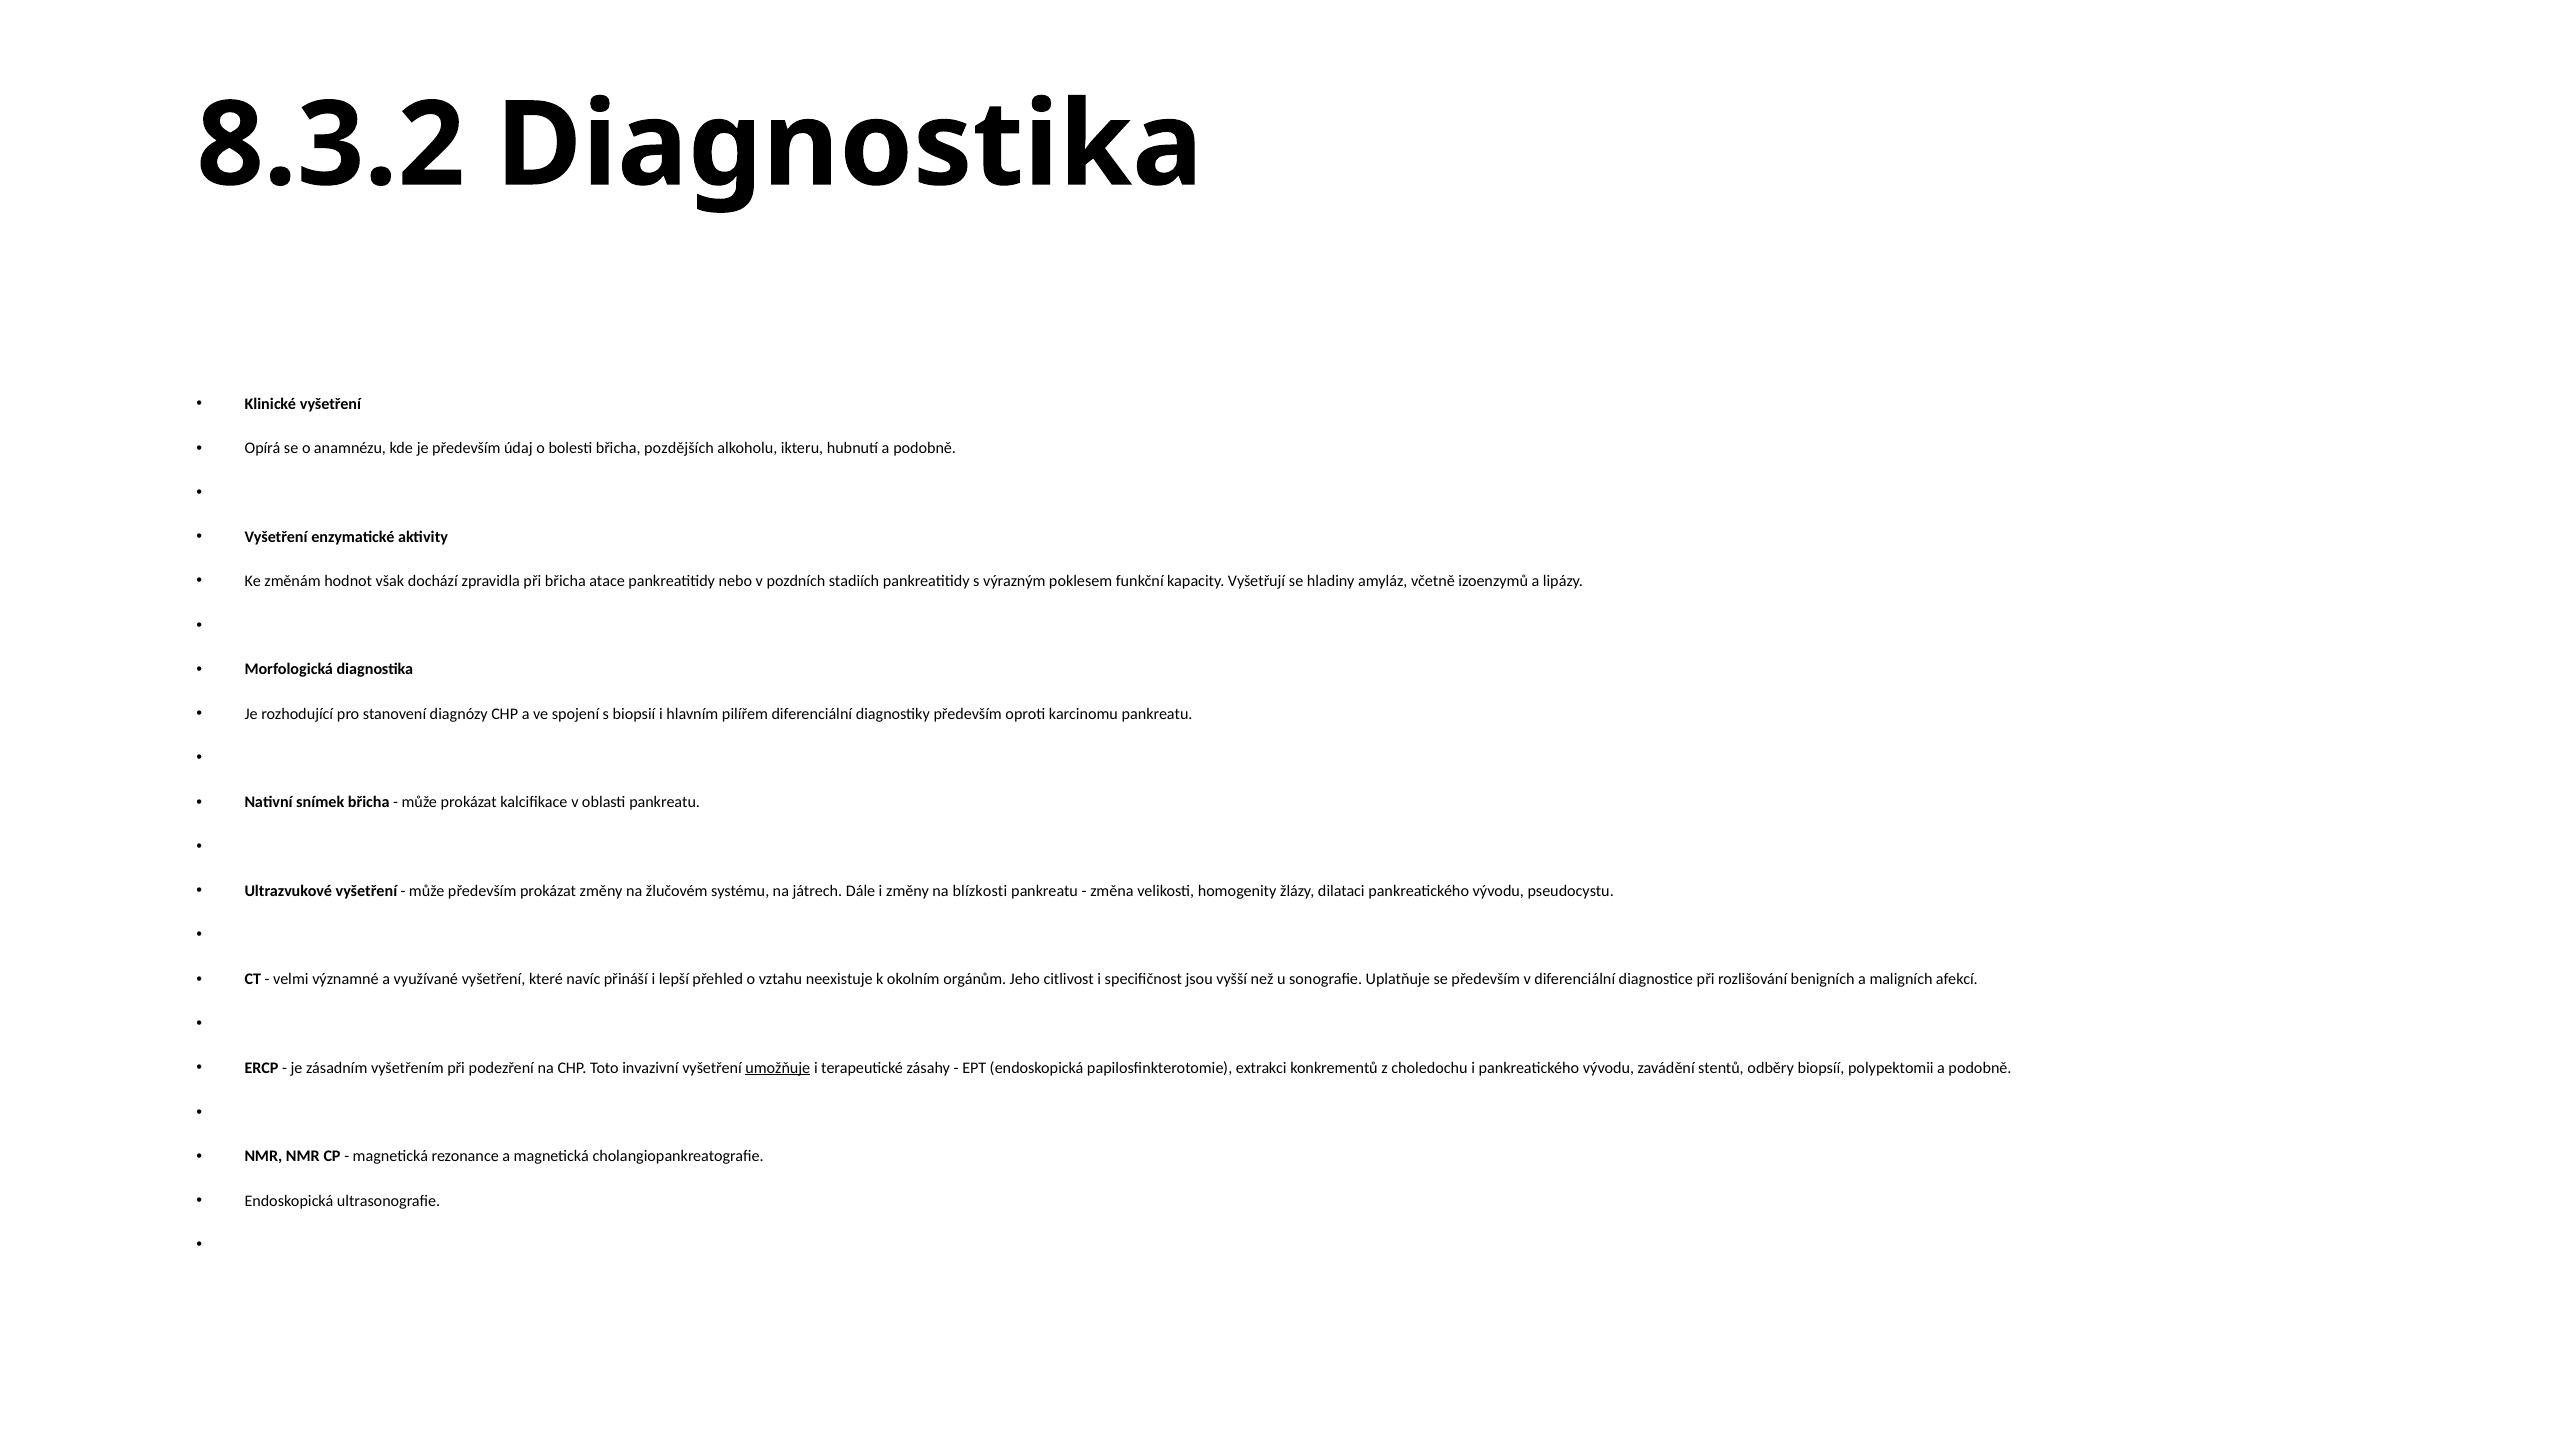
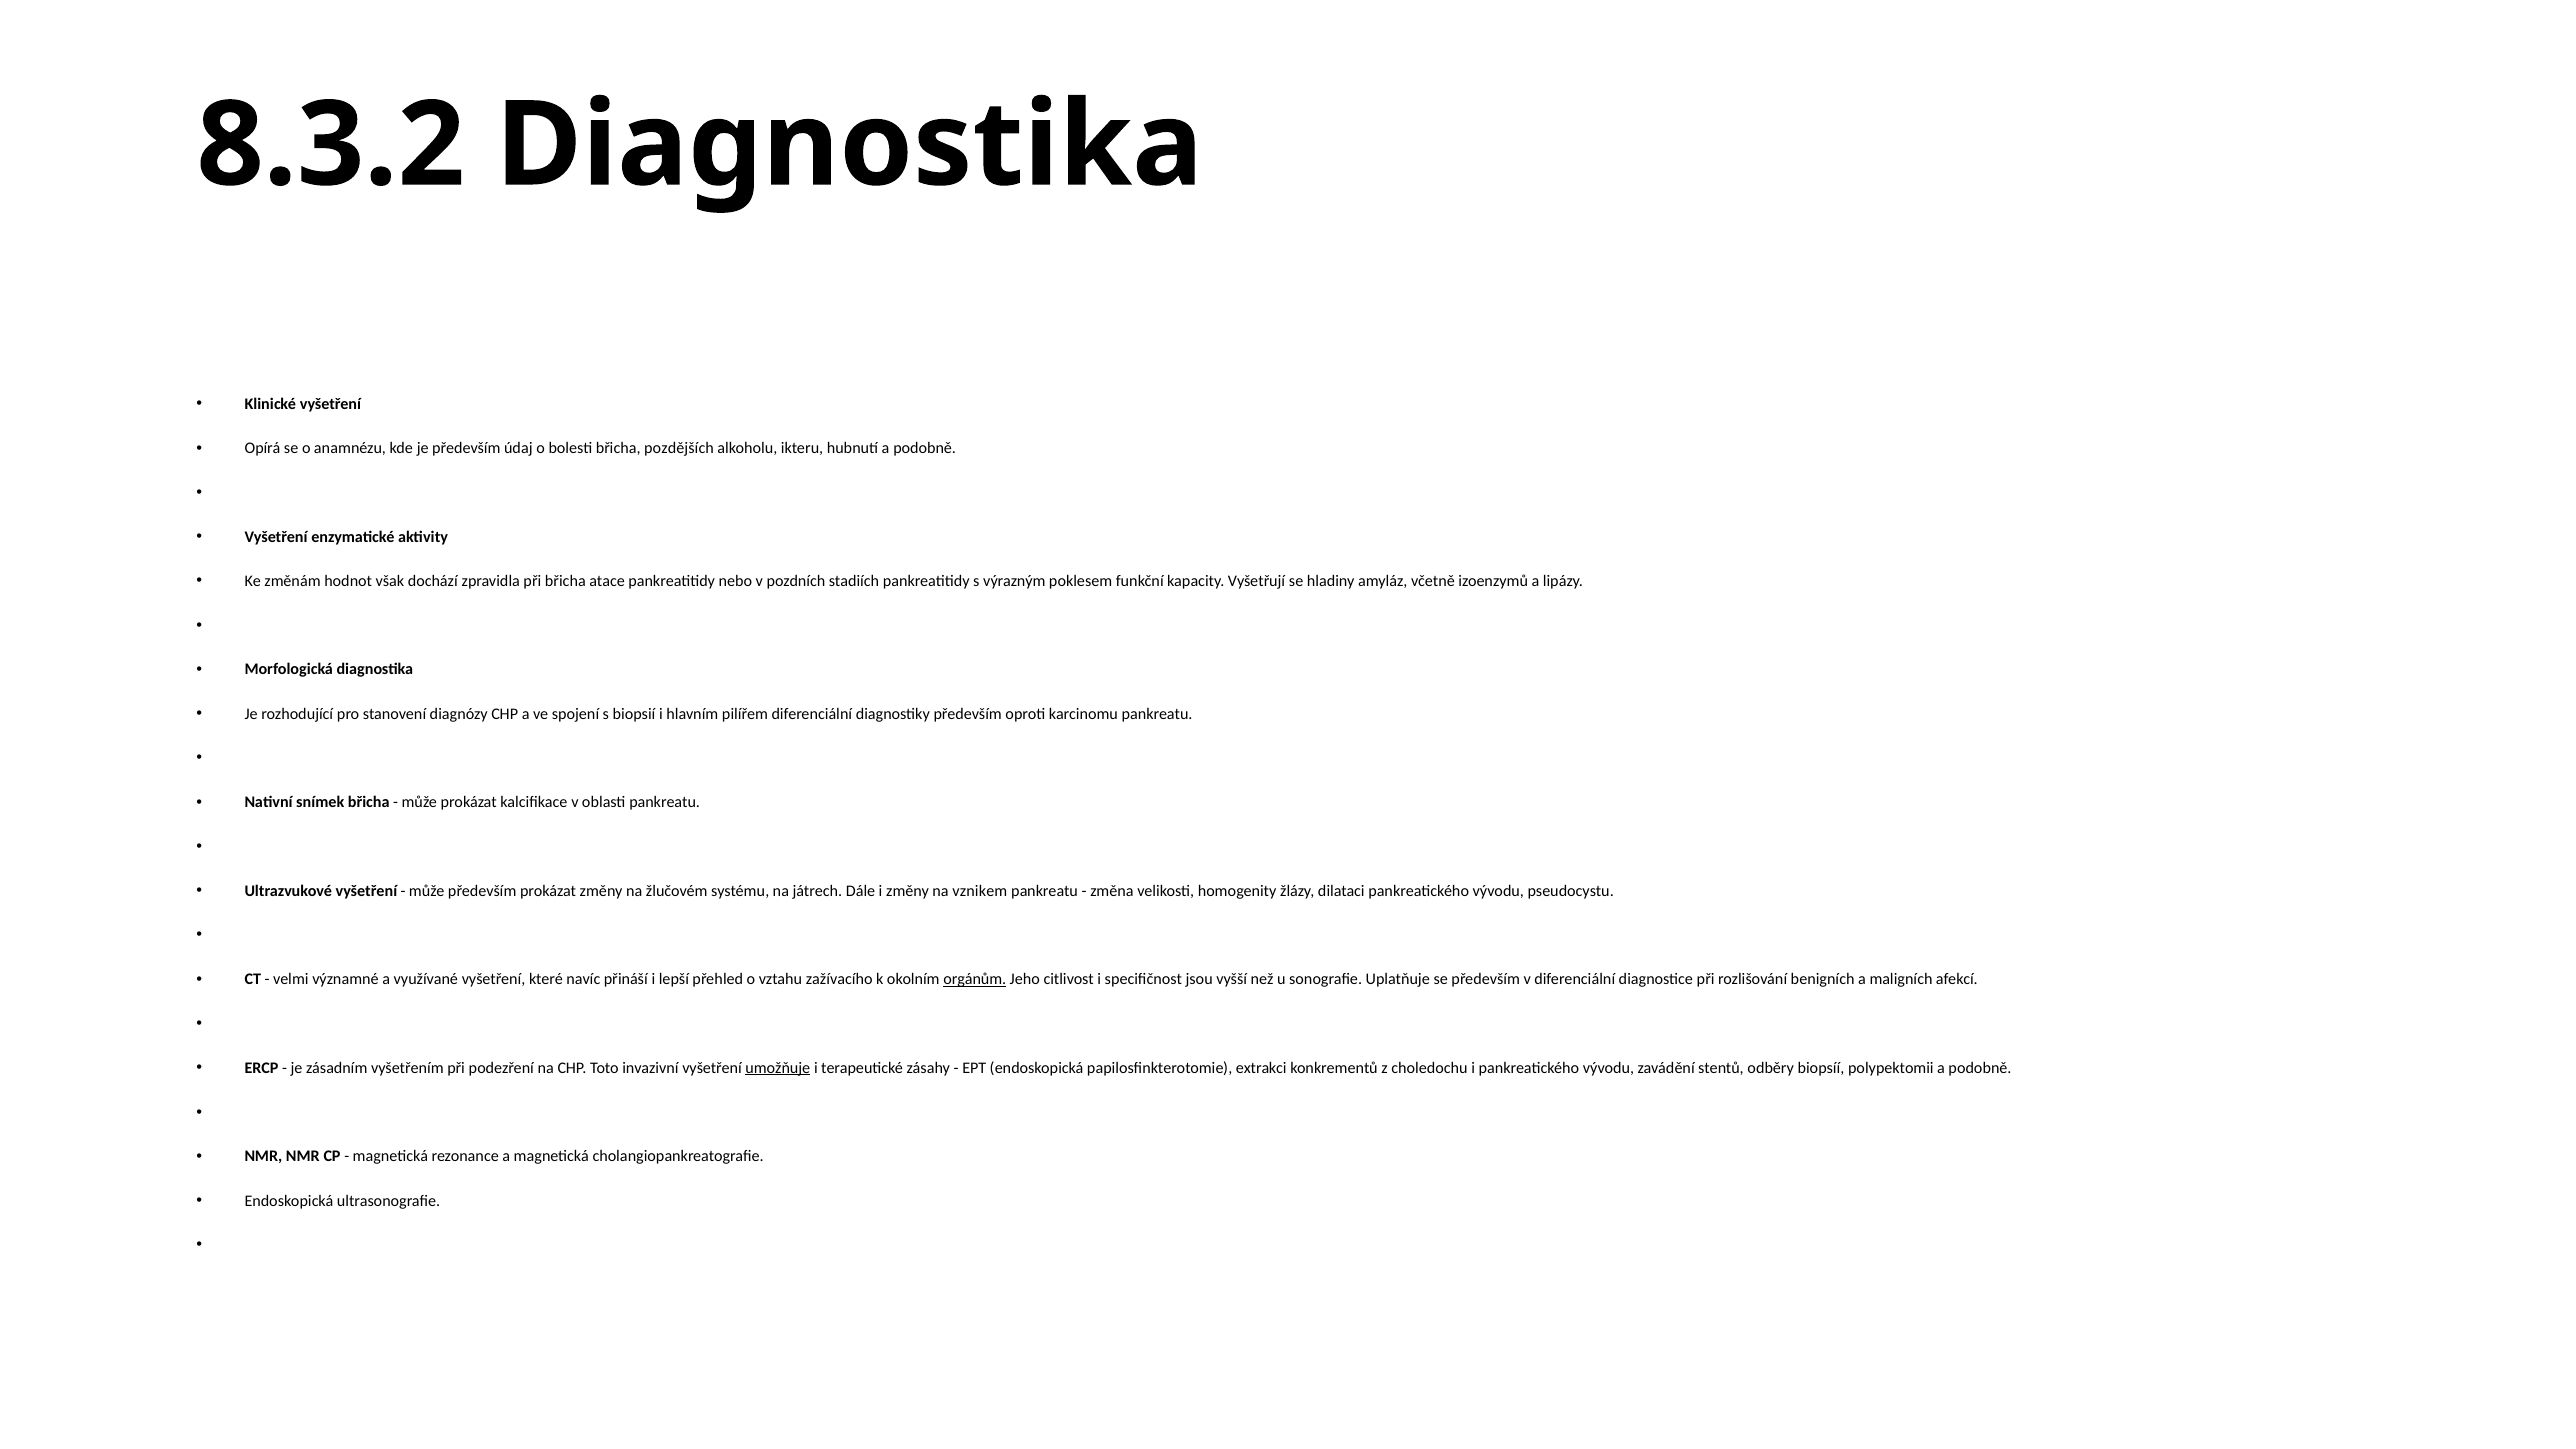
blízkosti: blízkosti -> vznikem (980, 891)
neexistuje: neexistuje -> zažívacího (839, 979)
orgánům underline: none -> present (975, 979)
